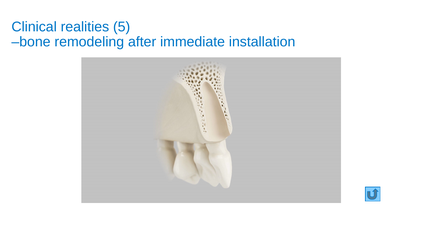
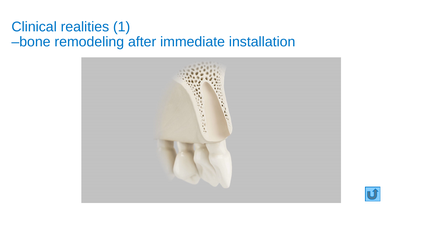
5: 5 -> 1 (122, 27)
